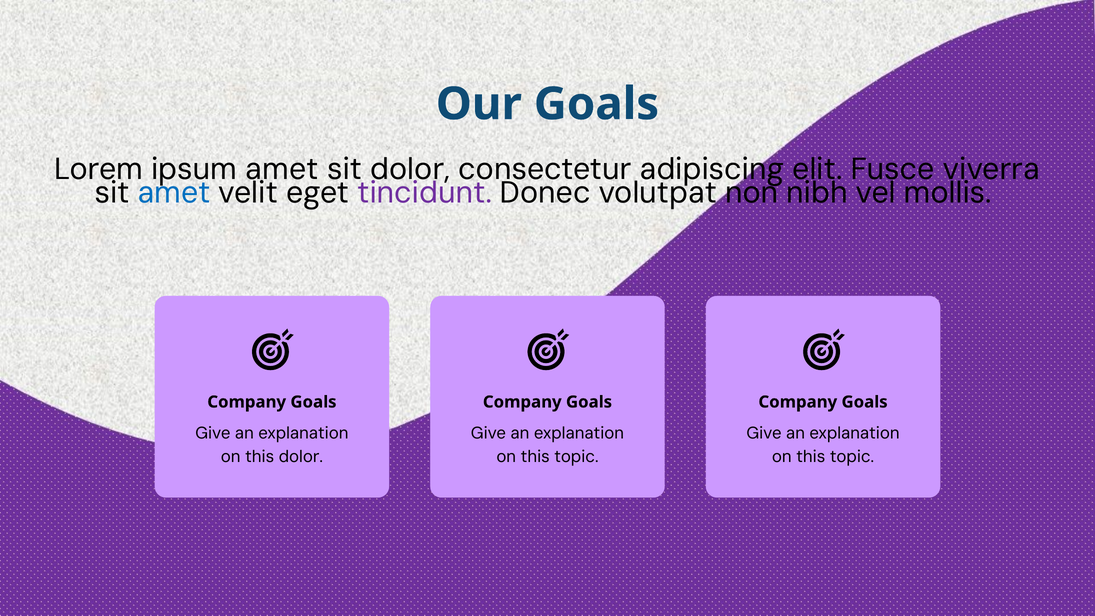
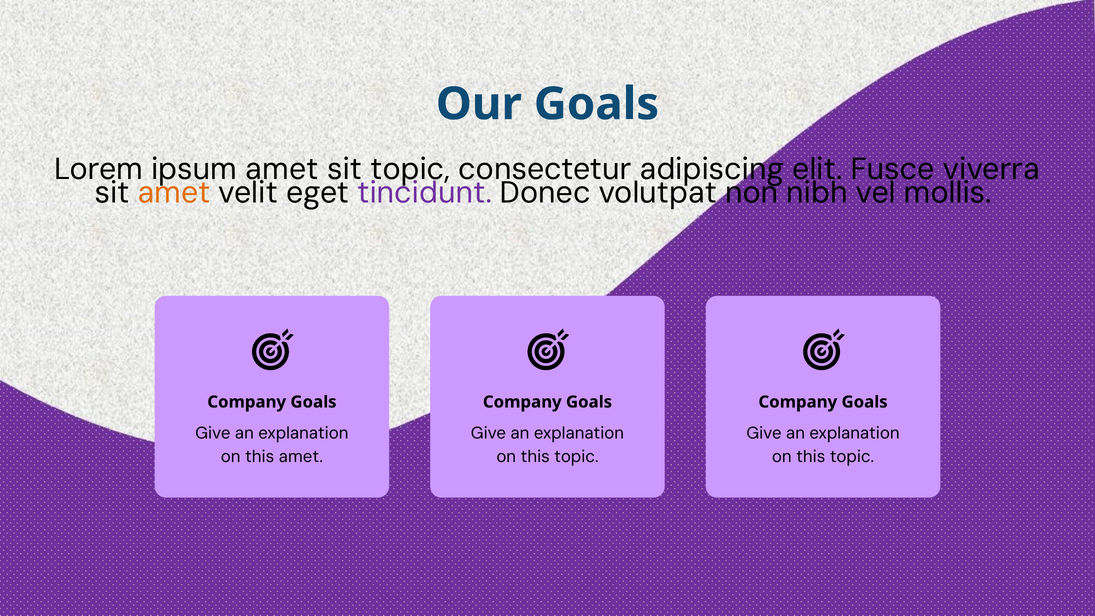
sit dolor: dolor -> topic (410, 169)
amet colour: blue -> orange (174, 192)
this dolor: dolor -> amet (301, 457)
